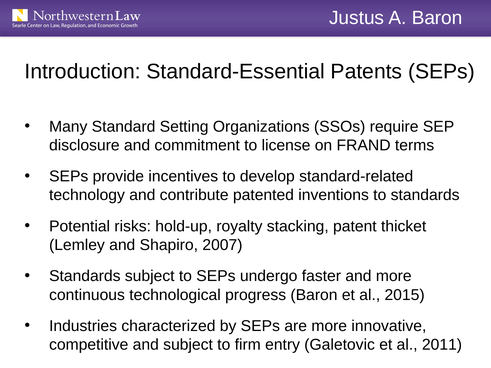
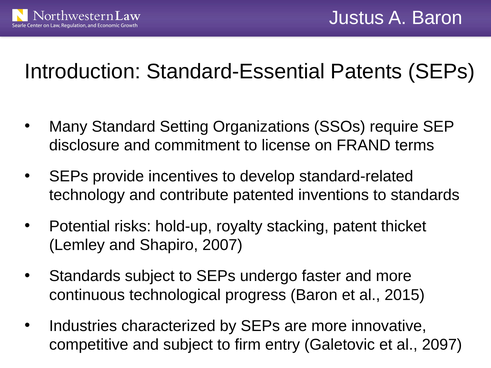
2011: 2011 -> 2097 (442, 345)
